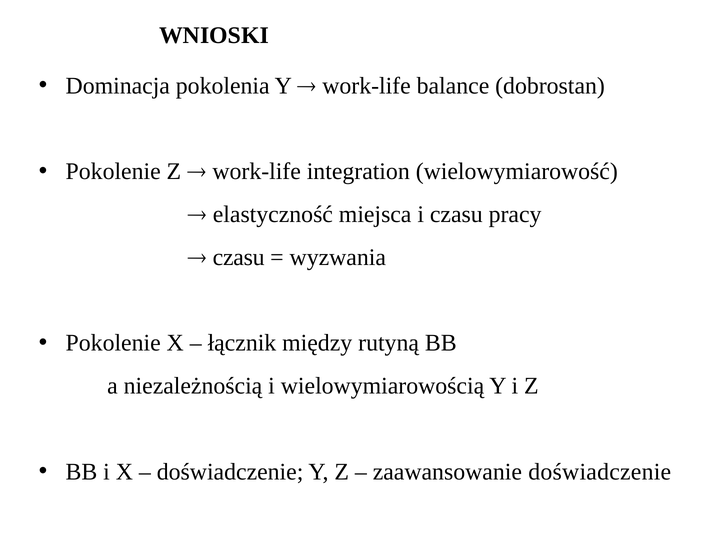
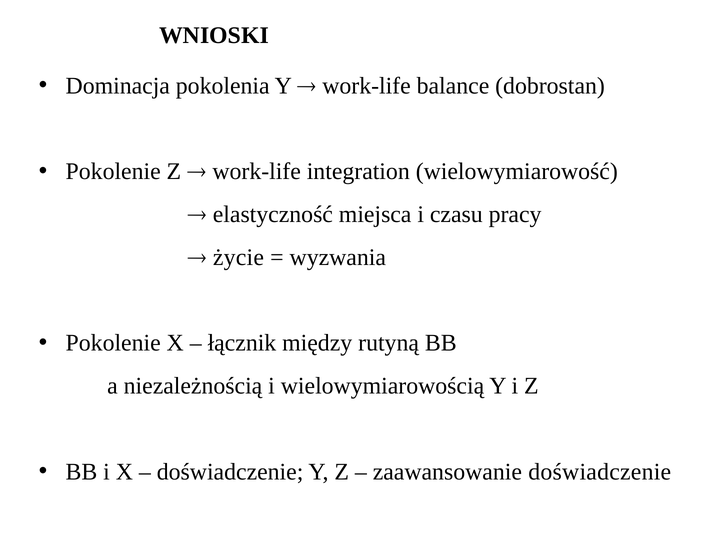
czasu: czasu -> życie (238, 257)
